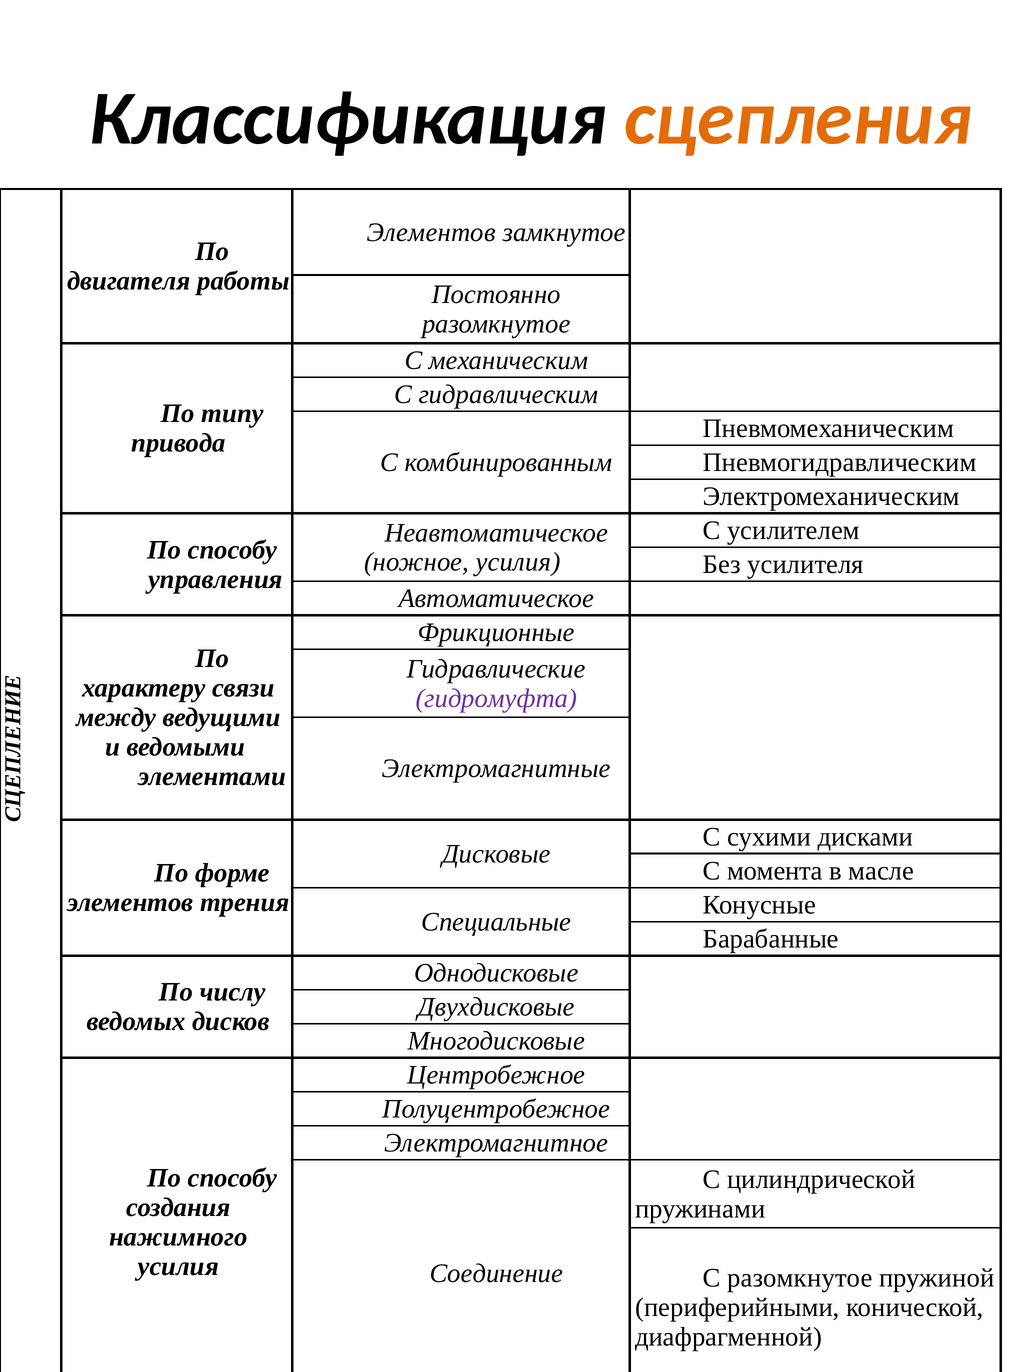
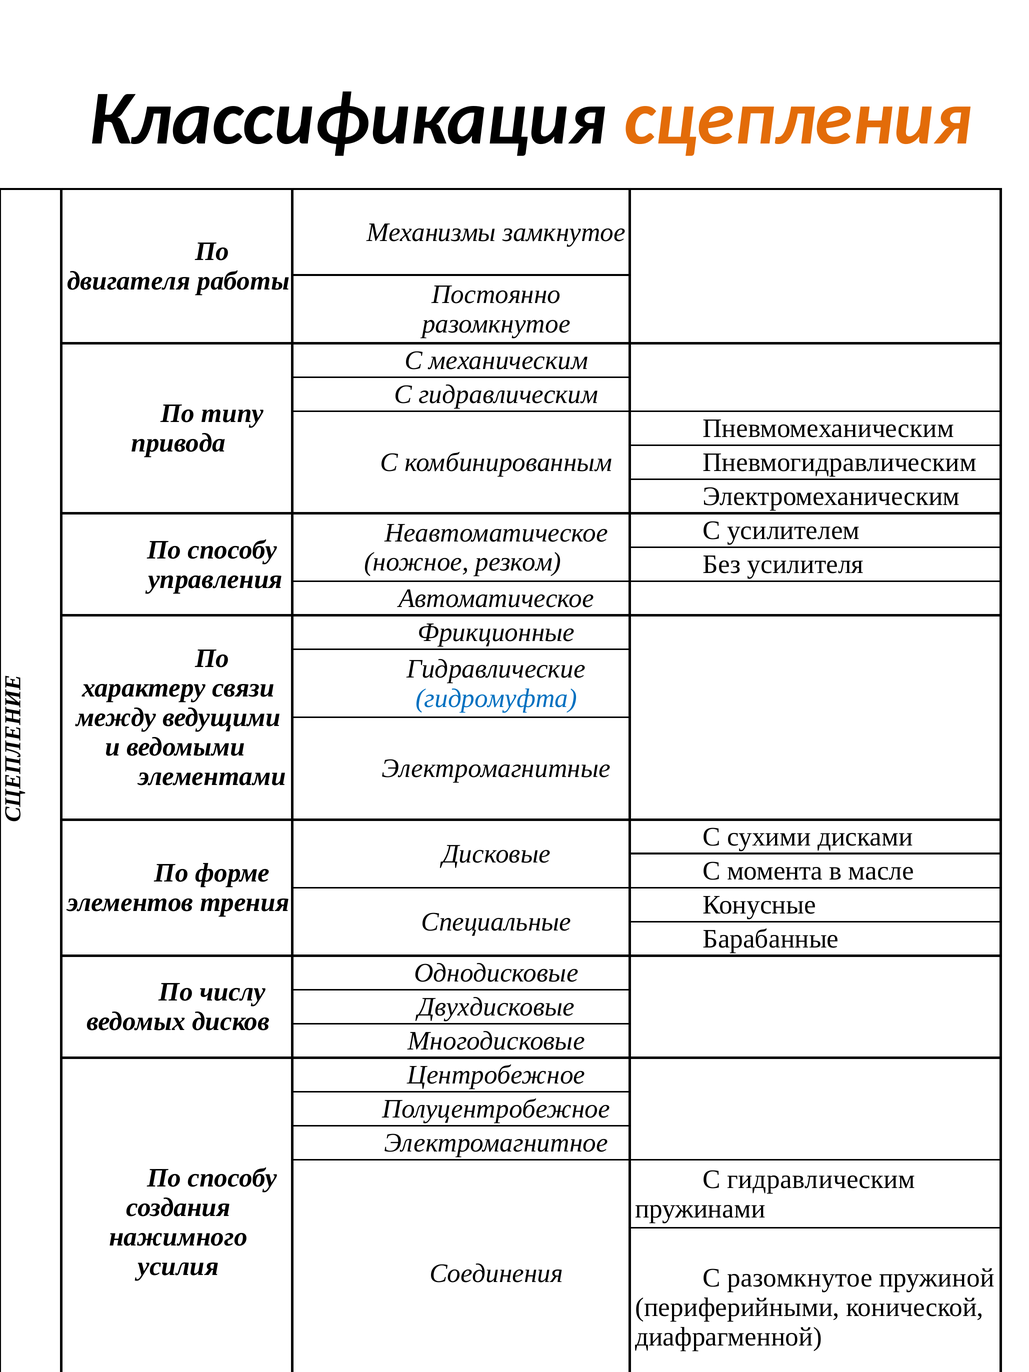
Элементов: Элементов -> Механизмы (431, 232)
ножное усилия: усилия -> резком (518, 562)
гидромуфта colour: purple -> blue (496, 698)
цилиндрической: цилиндрической -> гидравлическим (821, 1179)
Соединение: Соединение -> Соединения (496, 1273)
